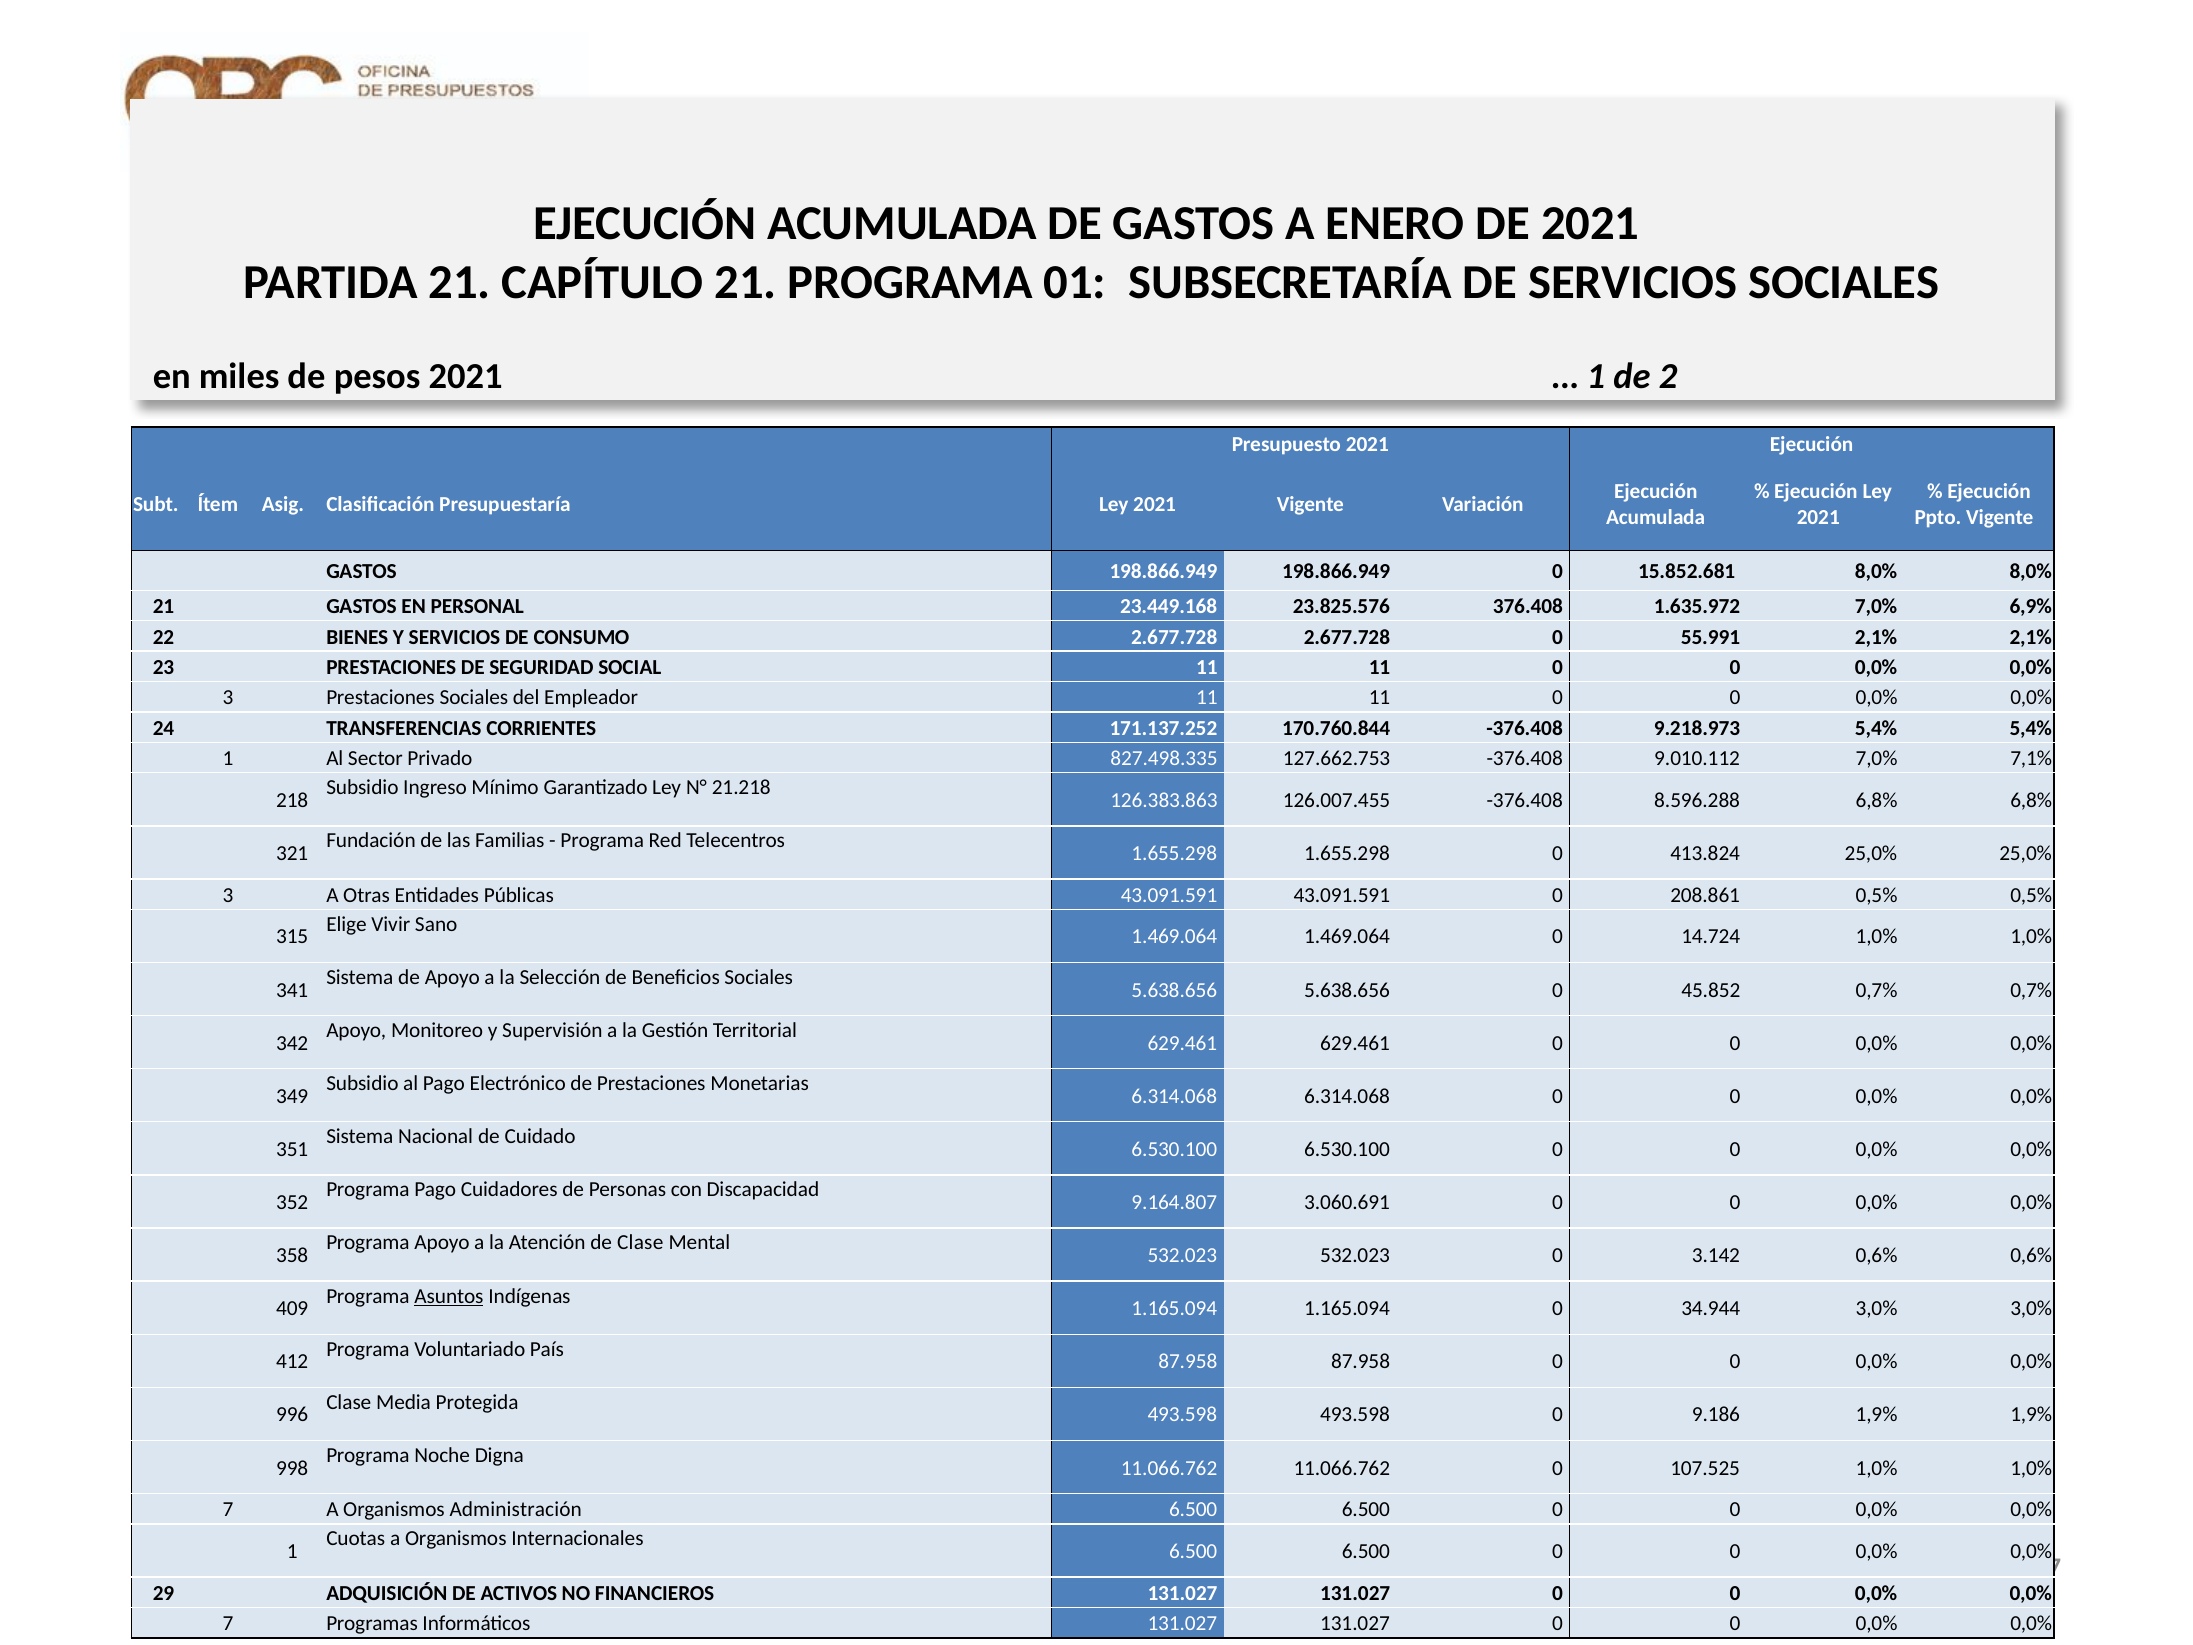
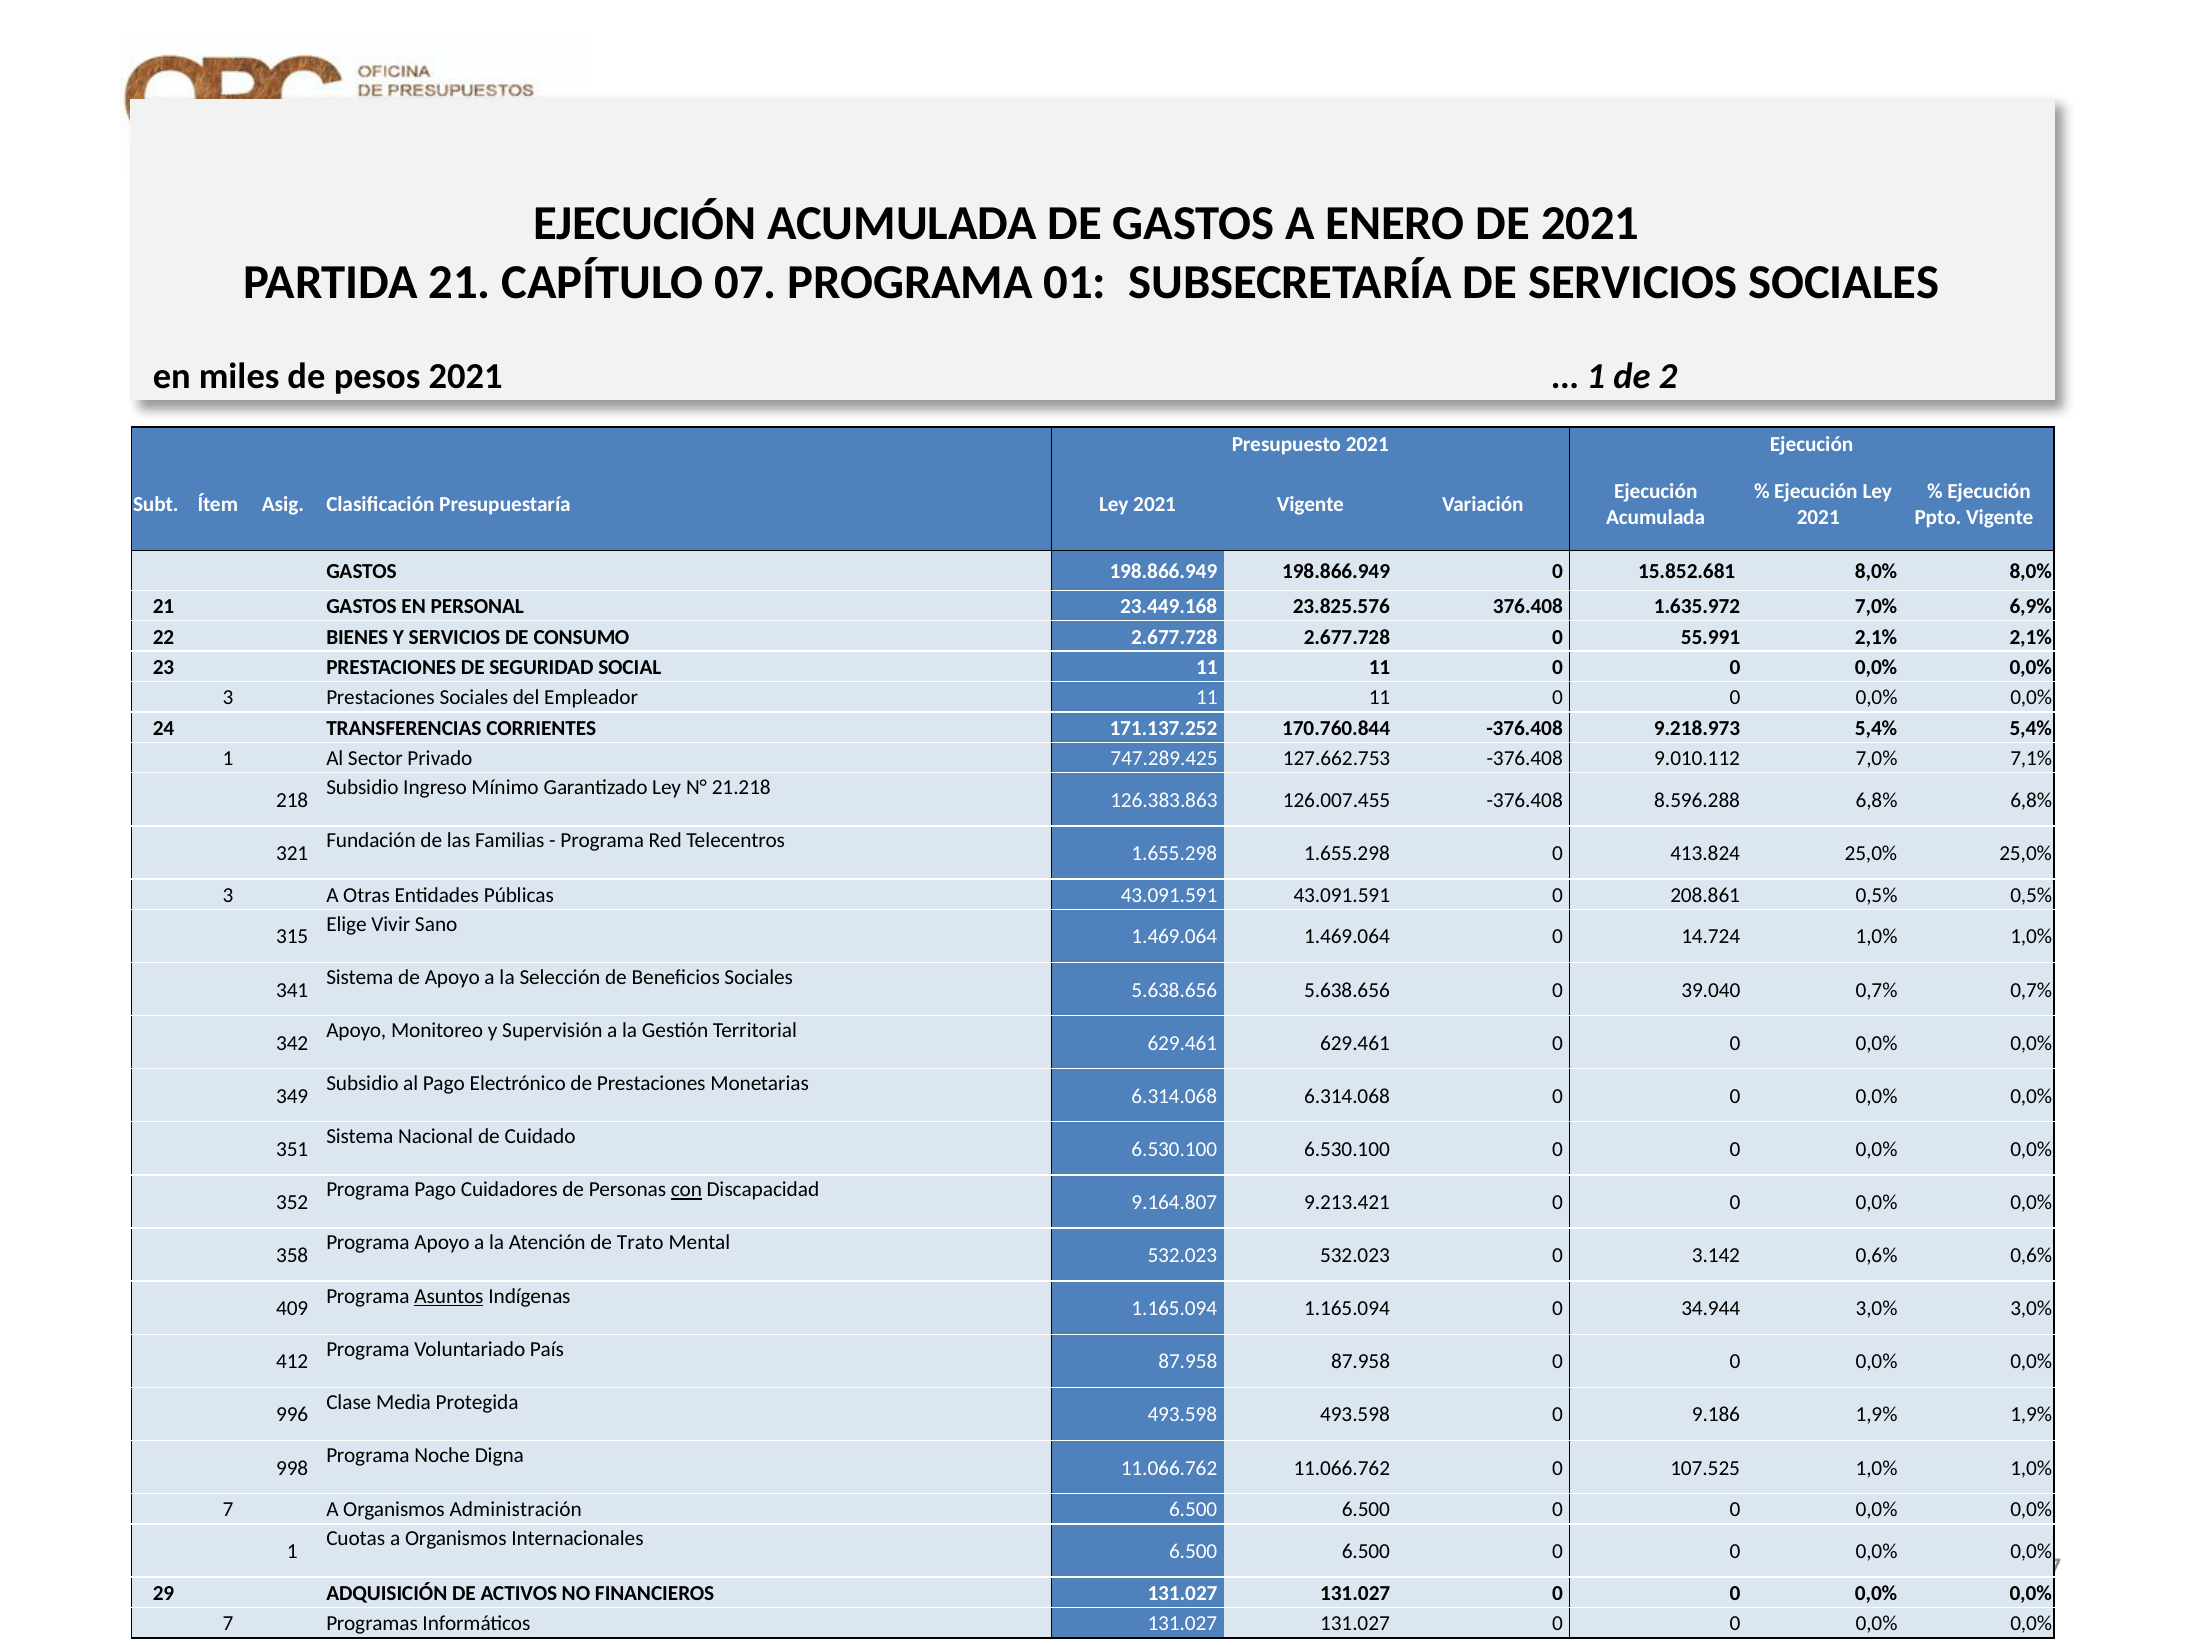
CAPÍTULO 21: 21 -> 07 (746, 282)
827.498.335: 827.498.335 -> 747.289.425 (1164, 758)
45.852: 45.852 -> 39.040 (1711, 990)
con underline: none -> present (686, 1190)
3.060.691: 3.060.691 -> 9.213.421 (1347, 1202)
de Clase: Clase -> Trato (640, 1243)
